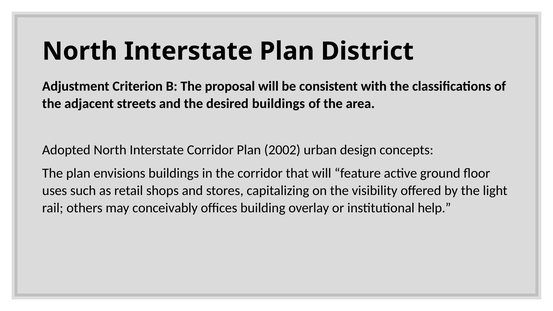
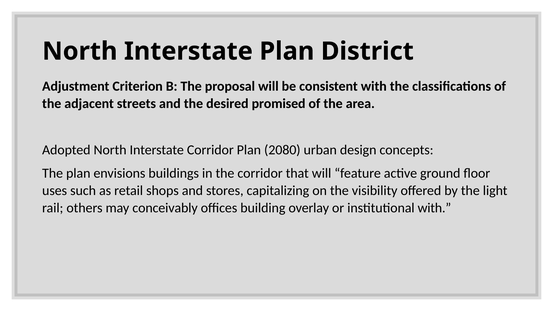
desired buildings: buildings -> promised (279, 104)
2002: 2002 -> 2080 (282, 150)
institutional help: help -> with (434, 208)
